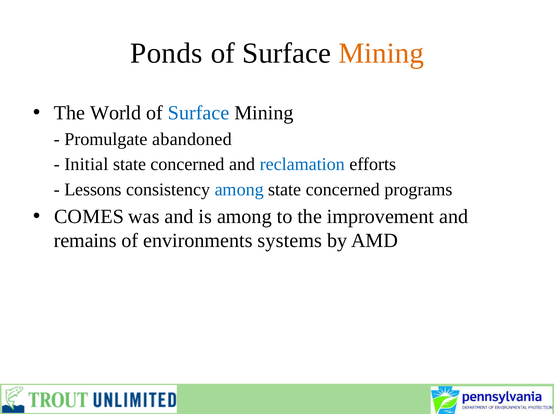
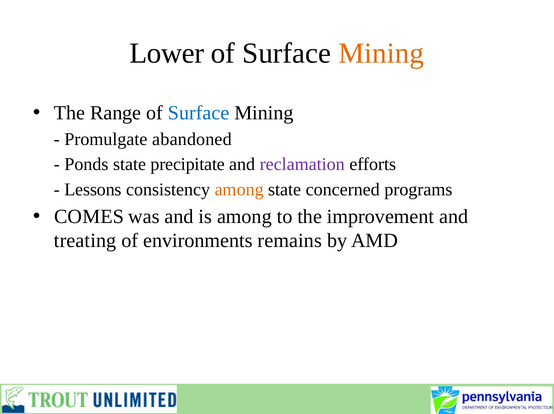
Ponds: Ponds -> Lower (167, 53)
World: World -> Range (116, 113)
Initial: Initial -> Ponds (86, 164)
concerned: concerned -> precipitate (188, 164)
reclamation colour: blue -> purple (302, 164)
among colour: blue -> orange (239, 190)
remains: remains -> treating (85, 241)
systems: systems -> remains (290, 241)
